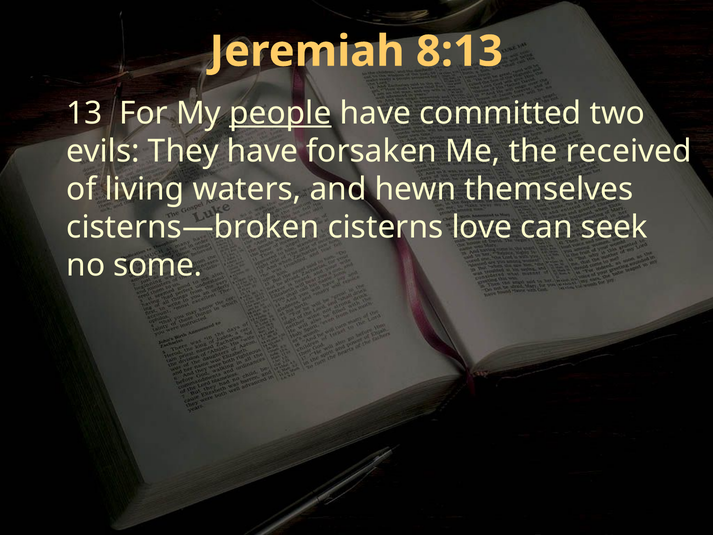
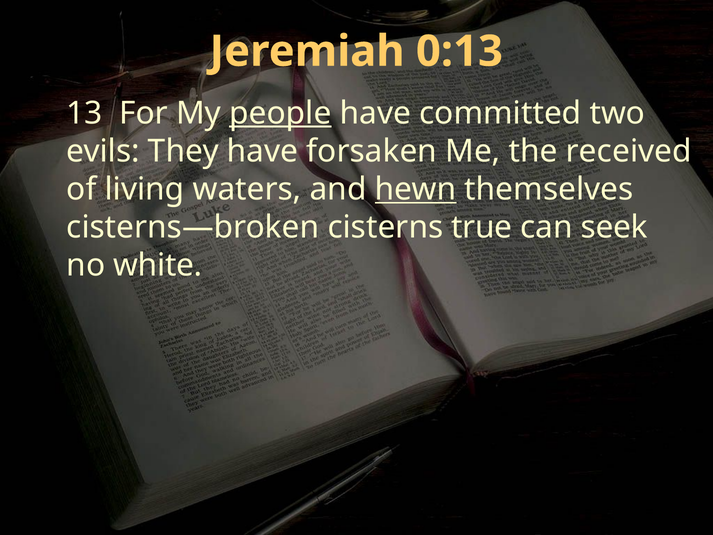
8:13: 8:13 -> 0:13 (459, 51)
hewn underline: none -> present (416, 189)
love: love -> true (482, 227)
some: some -> white (158, 265)
